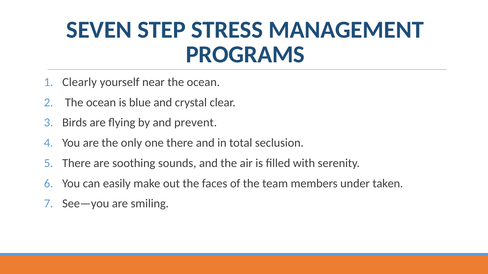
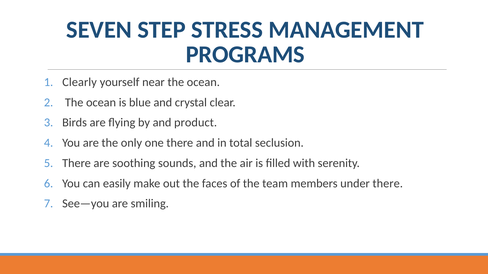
prevent: prevent -> product (196, 123)
under taken: taken -> there (388, 184)
